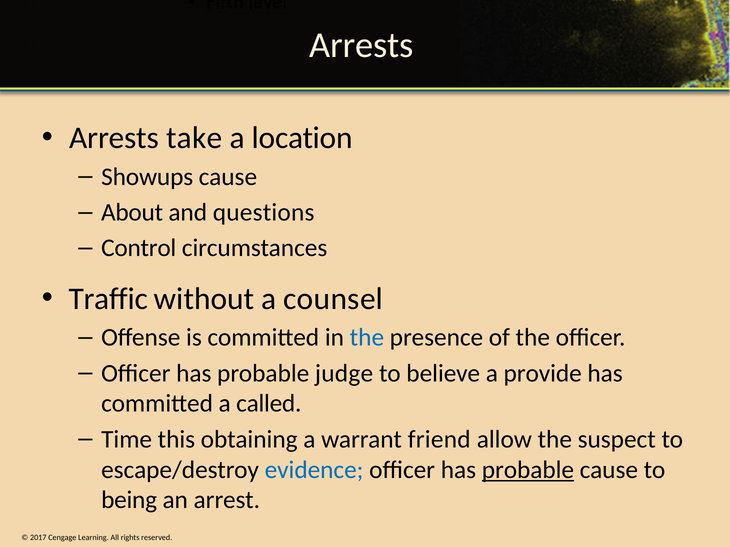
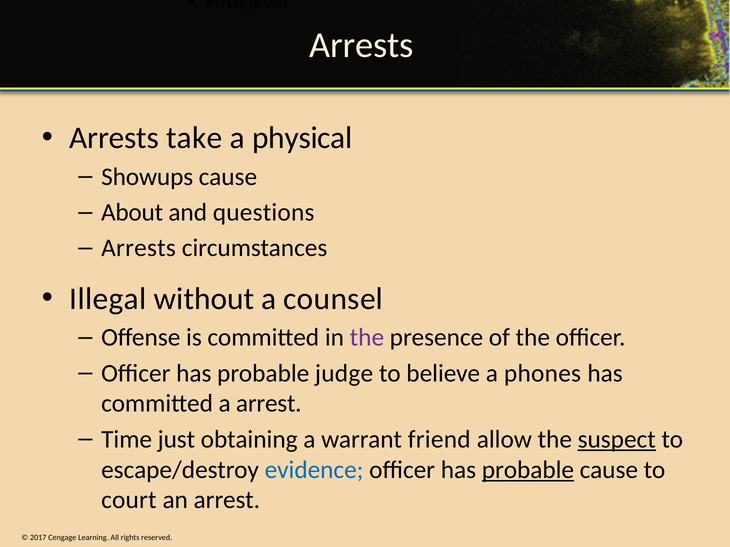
location: location -> physical (302, 138)
Control: Control -> Arrests (138, 248)
Traffic: Traffic -> Illegal (108, 299)
the colour: blue -> purple (367, 338)
provide: provide -> phones (542, 374)
a called: called -> arrest (269, 404)
this: this -> just (176, 440)
suspect underline: none -> present (617, 440)
being: being -> court (129, 500)
